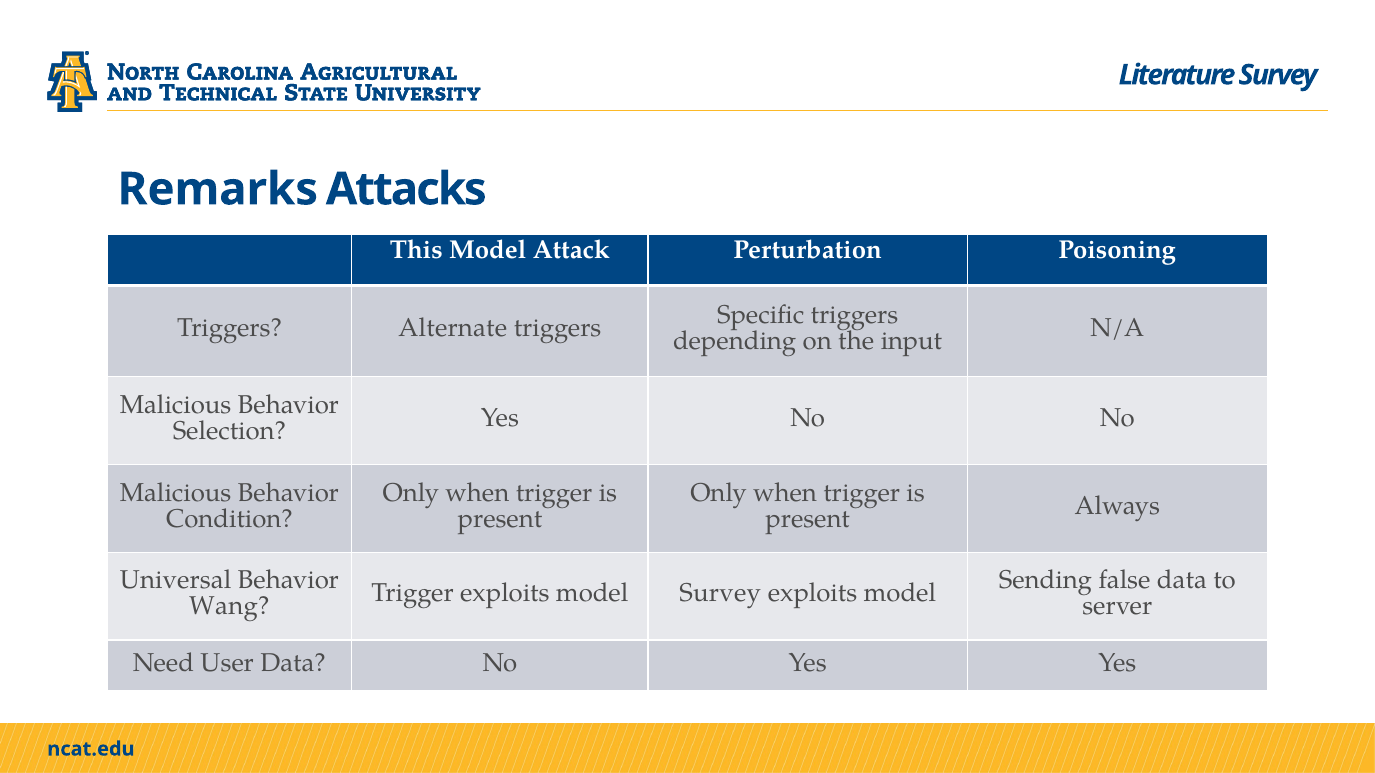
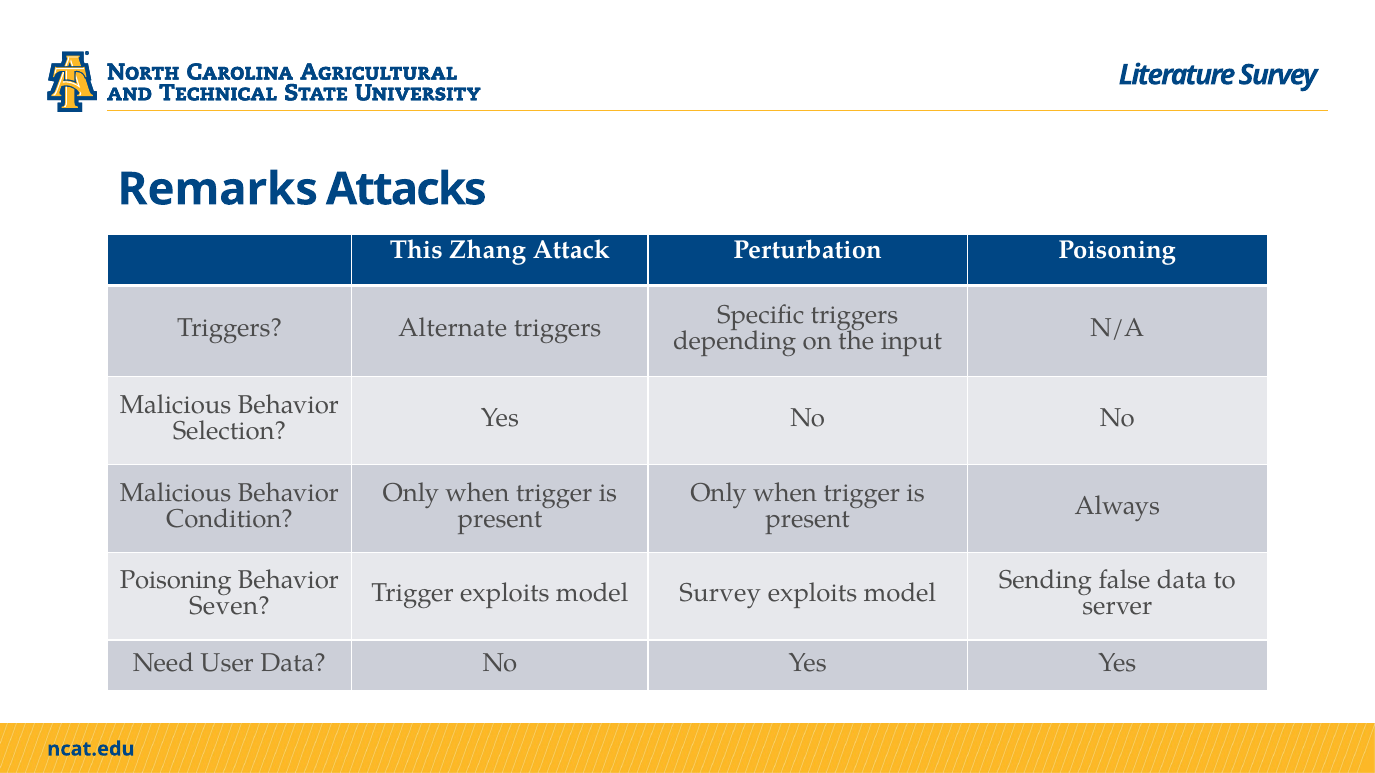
This Model: Model -> Zhang (488, 250)
Universal: Universal -> Poisoning (176, 581)
Wang: Wang -> Seven (229, 607)
